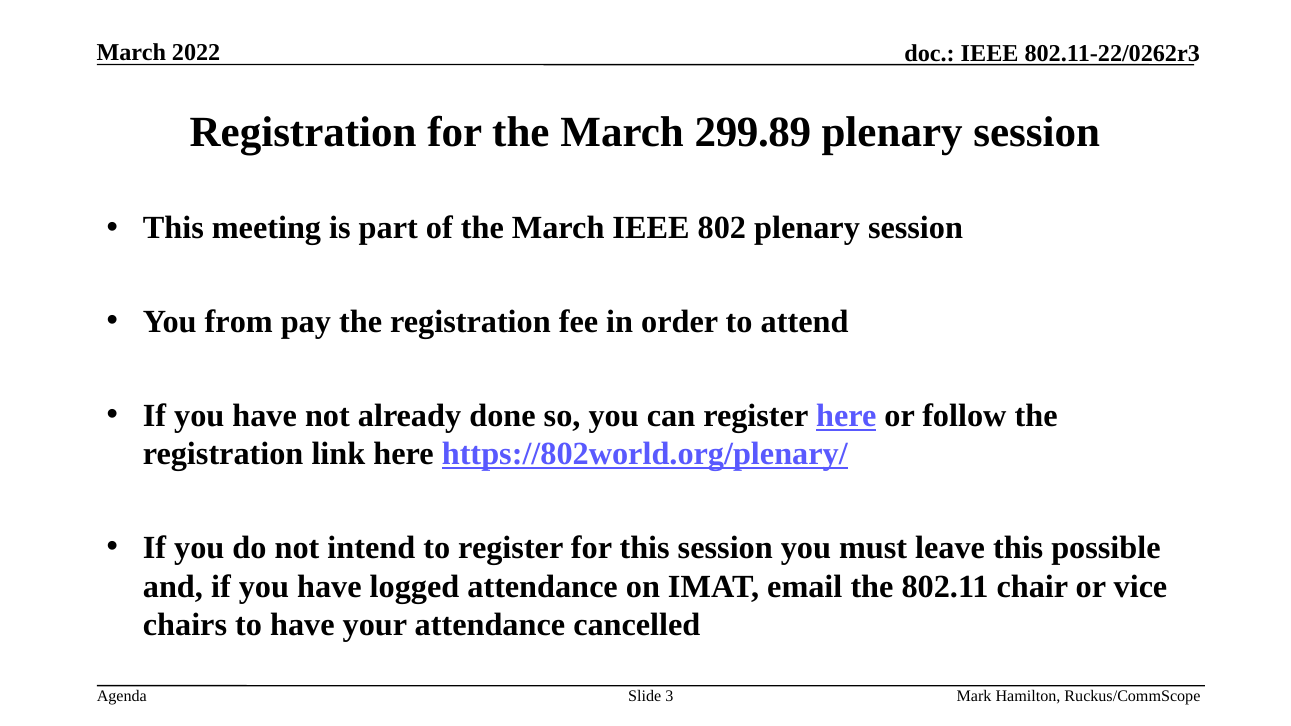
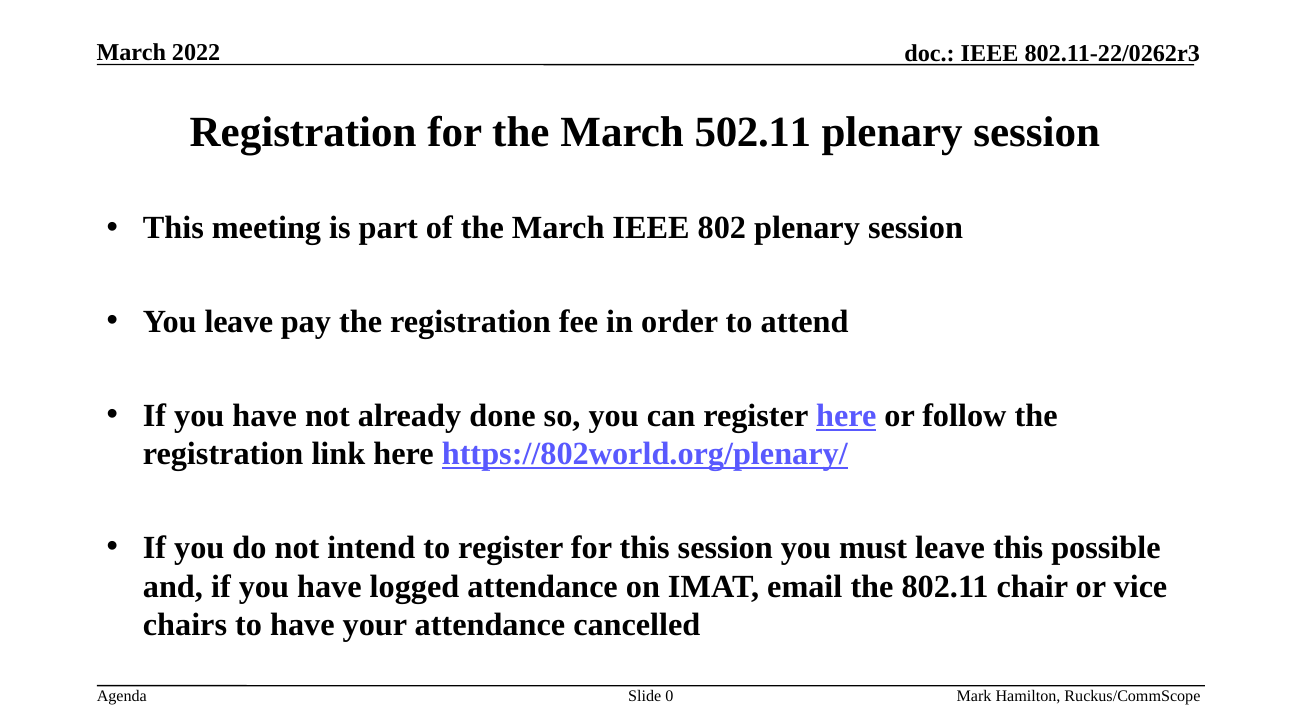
299.89: 299.89 -> 502.11 (753, 132)
You from: from -> leave (239, 322)
3: 3 -> 0 (669, 696)
